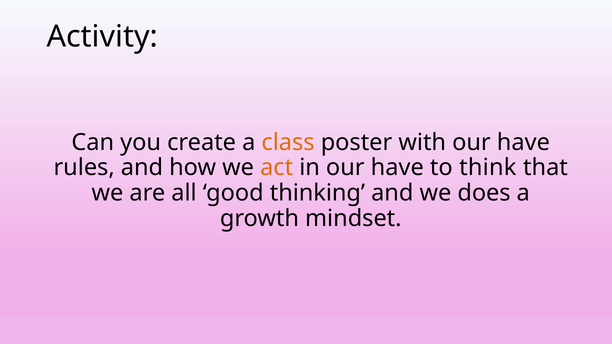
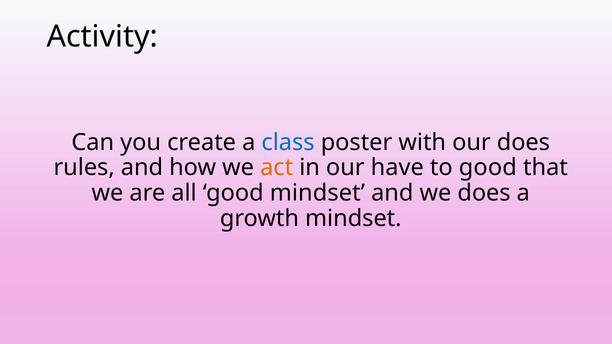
class colour: orange -> blue (288, 142)
with our have: have -> does (523, 142)
to think: think -> good (488, 168)
good thinking: thinking -> mindset (317, 193)
